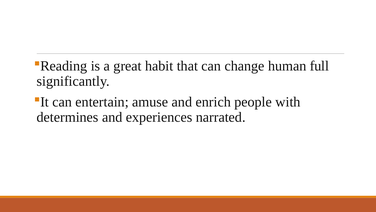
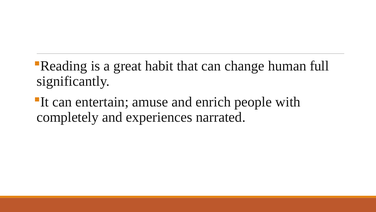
determines: determines -> completely (68, 117)
